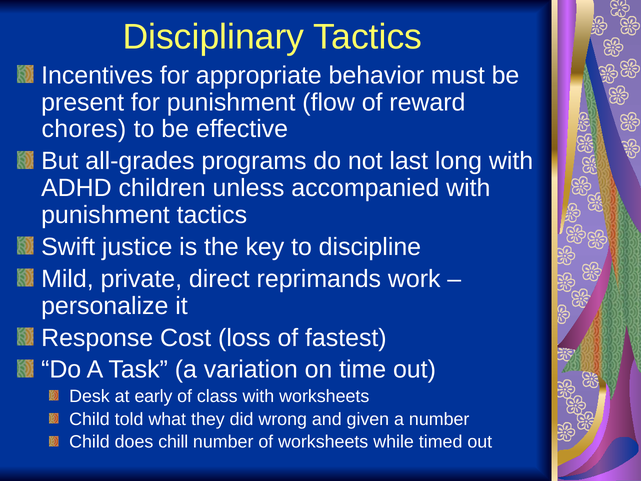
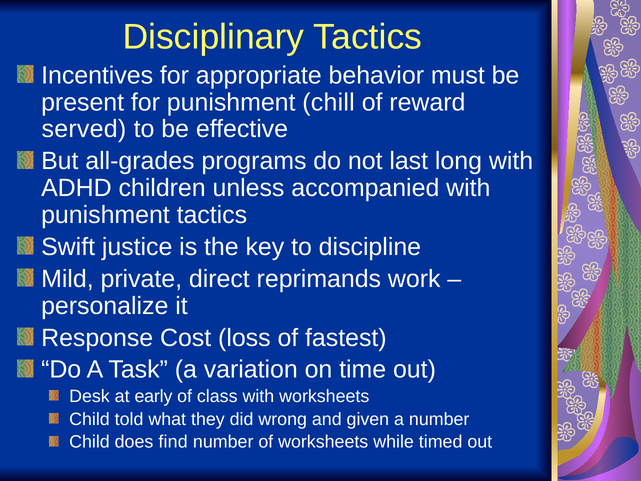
flow: flow -> chill (329, 102)
chores: chores -> served (84, 129)
chill: chill -> find (173, 442)
